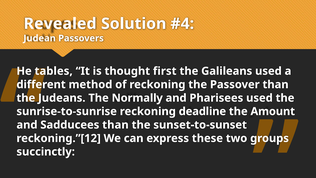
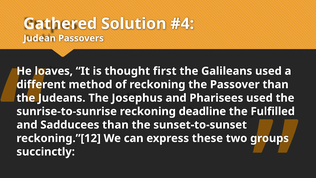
Revealed: Revealed -> Gathered (60, 24)
tables: tables -> loaves (54, 71)
Normally: Normally -> Josephus (137, 98)
Amount: Amount -> Fulfilled (273, 111)
